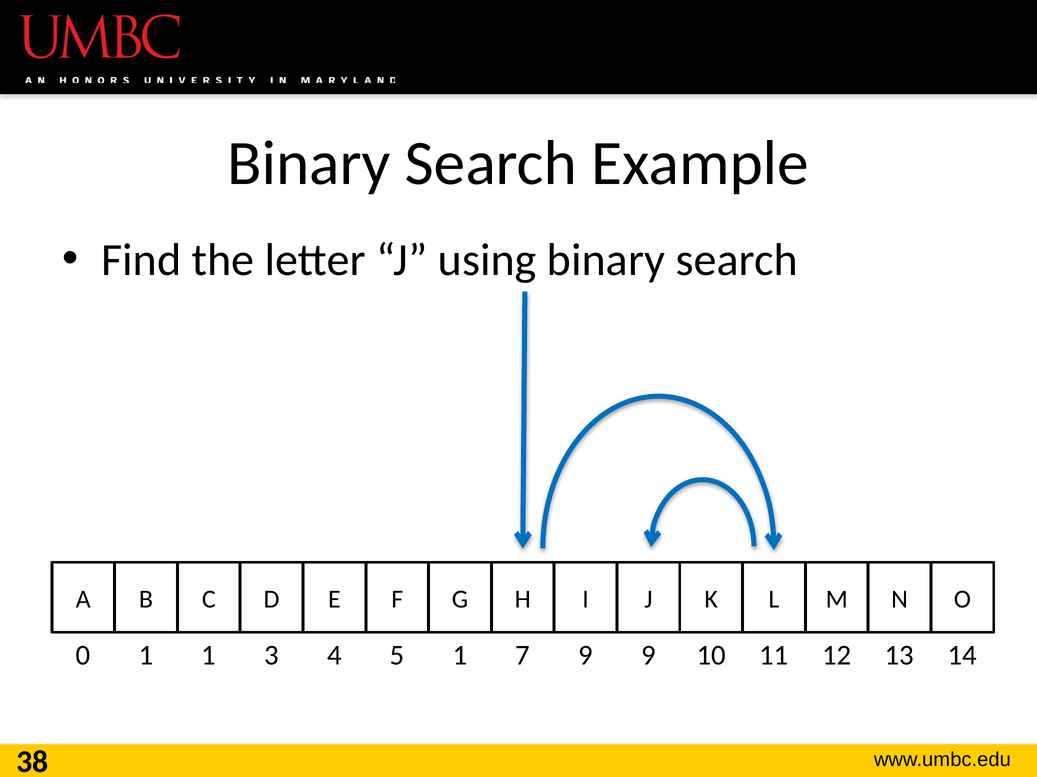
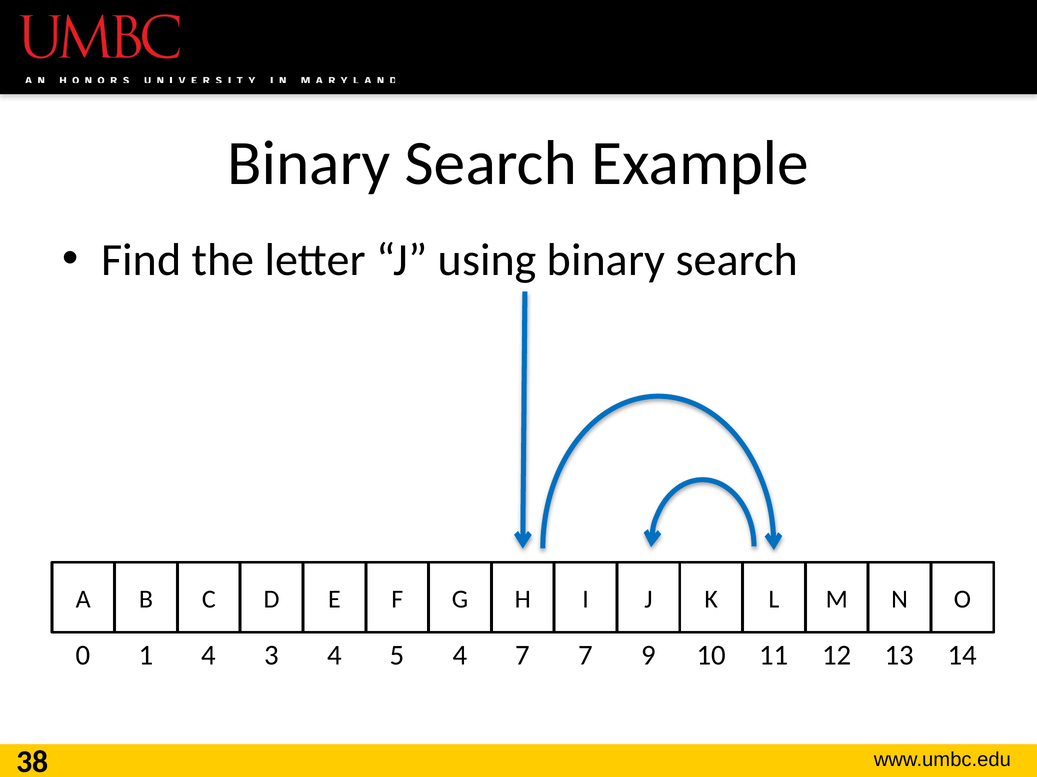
1 1: 1 -> 4 (209, 656)
5 1: 1 -> 4 (460, 656)
7 9: 9 -> 7 (586, 656)
